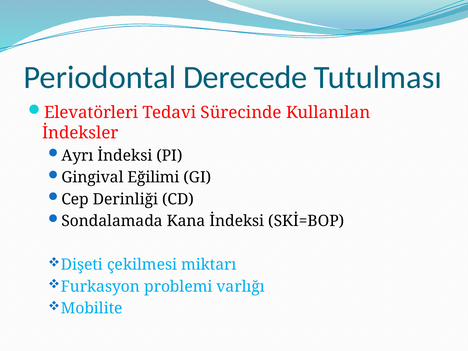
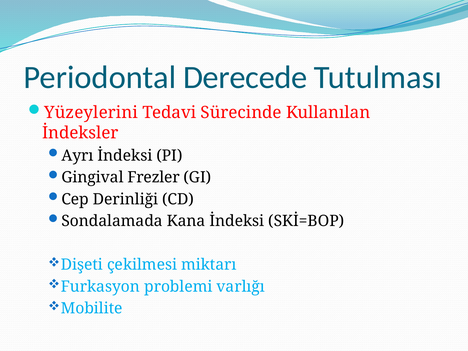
Elevatörleri: Elevatörleri -> Yüzeylerini (91, 113)
Eğilimi: Eğilimi -> Frezler (154, 177)
